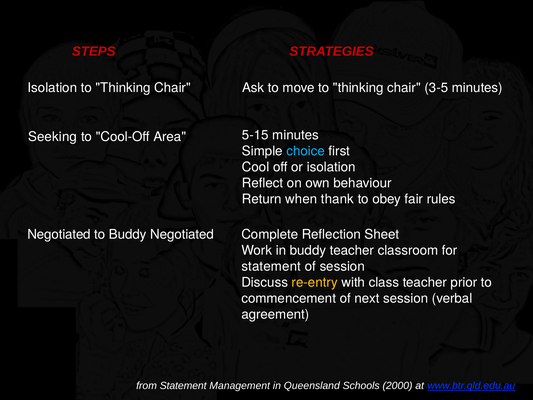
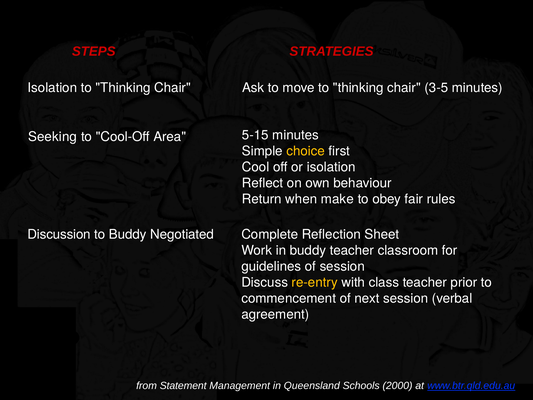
choice colour: light blue -> yellow (306, 151)
thank: thank -> make (337, 199)
Negotiated: Negotiated -> Discussion (59, 234)
statement: statement -> guidelines (271, 266)
